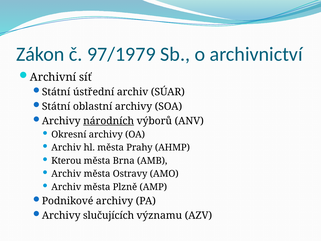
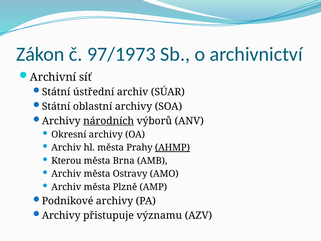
97/1979: 97/1979 -> 97/1973 (121, 54)
AHMP underline: none -> present (172, 147)
slučujících: slučujících -> přistupuje (109, 215)
